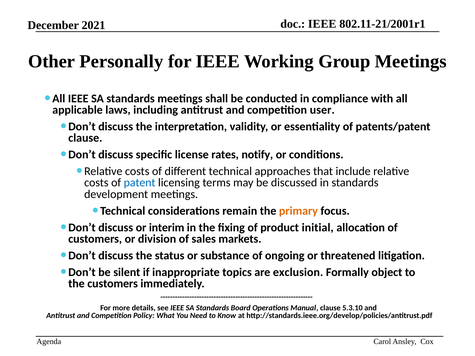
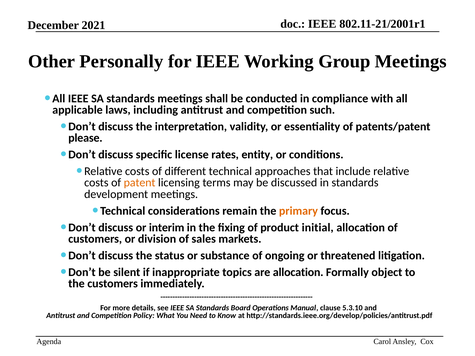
user: user -> such (322, 110)
clause: clause -> please (85, 138)
notify: notify -> entity (257, 155)
patent colour: blue -> orange (140, 183)
are exclusion: exclusion -> allocation (298, 272)
